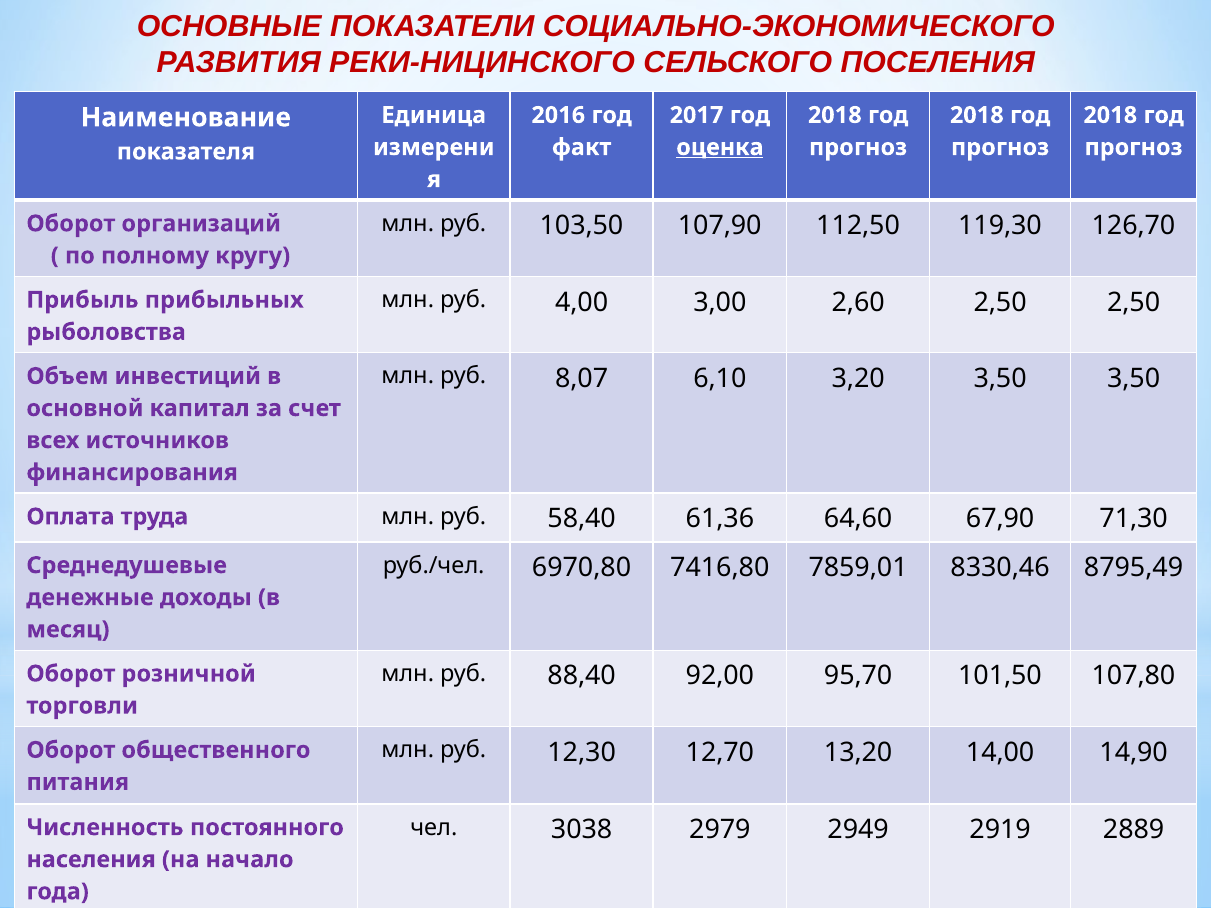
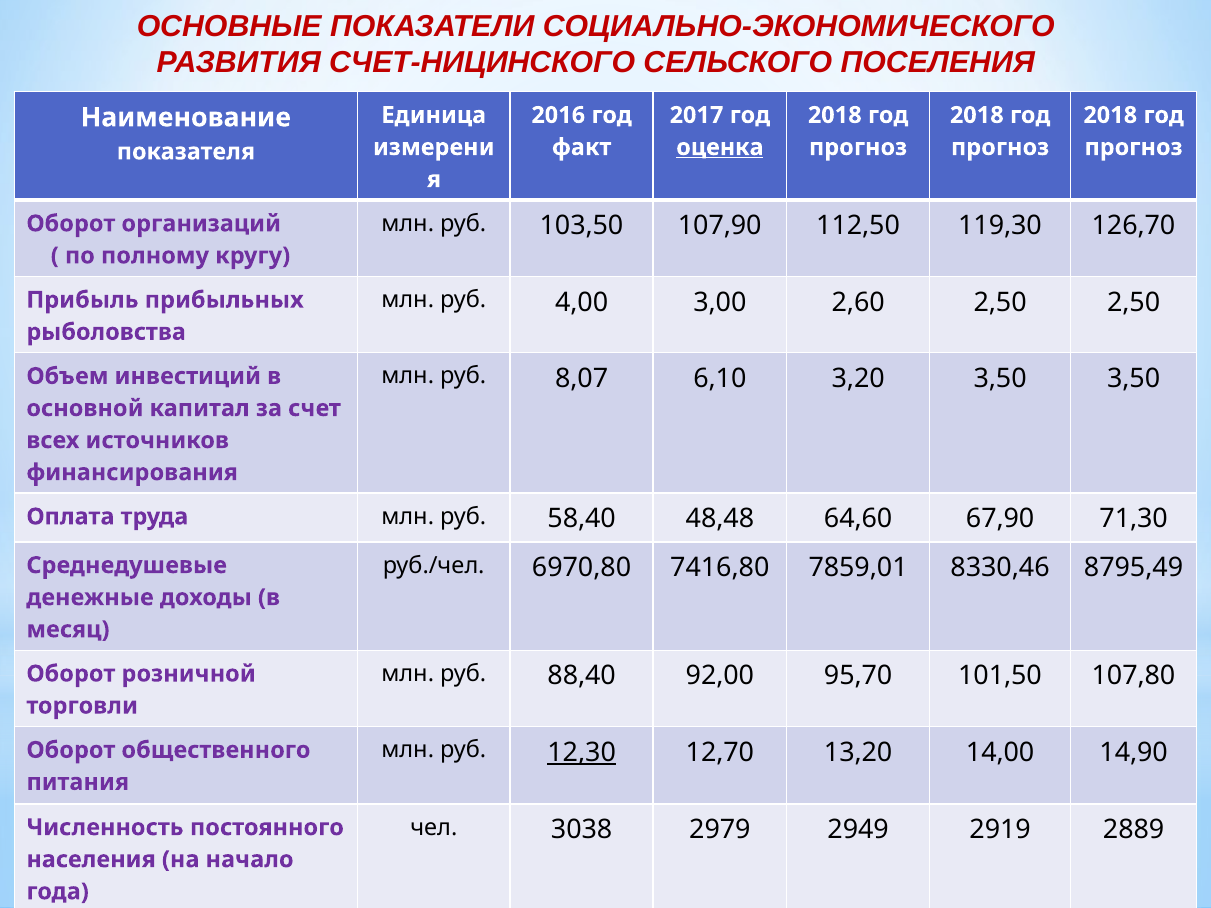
РЕКИ-НИЦИНСКОГО: РЕКИ-НИЦИНСКОГО -> СЧЕТ-НИЦИНСКОГО (482, 63)
61,36: 61,36 -> 48,48 (720, 519)
12,30 underline: none -> present (582, 753)
